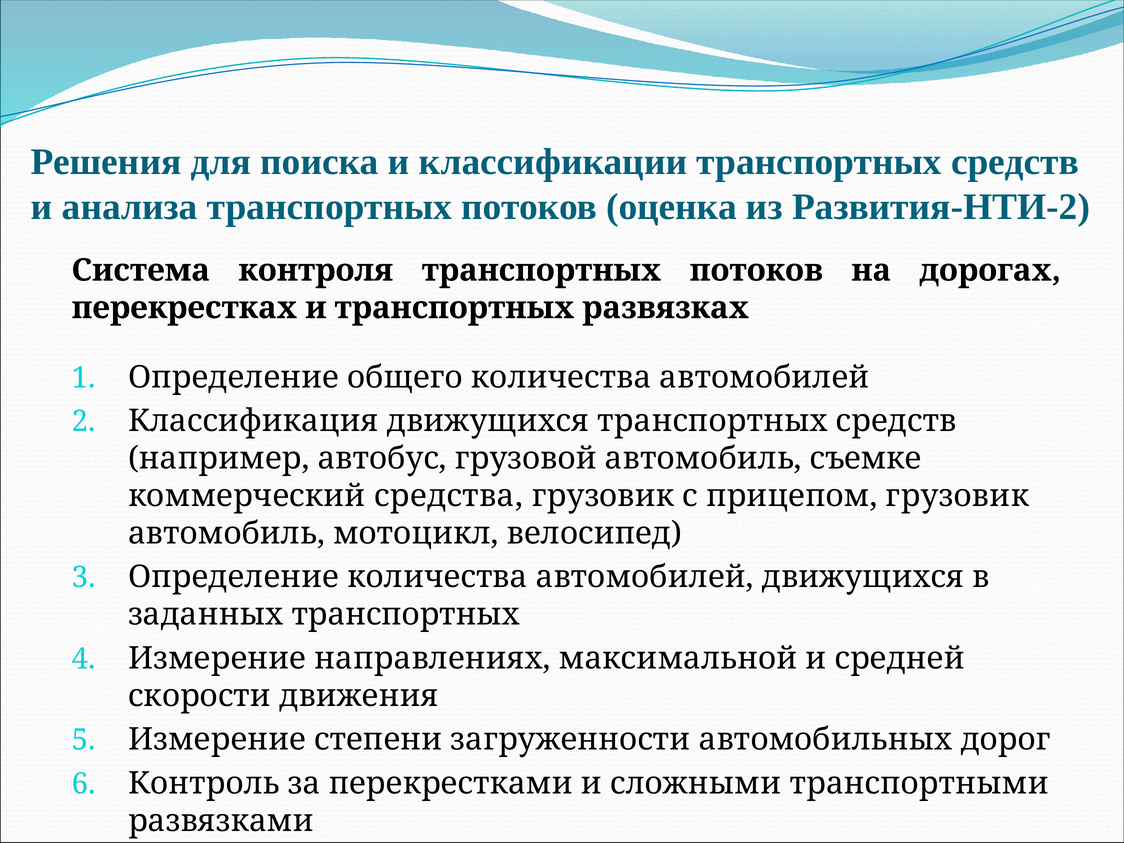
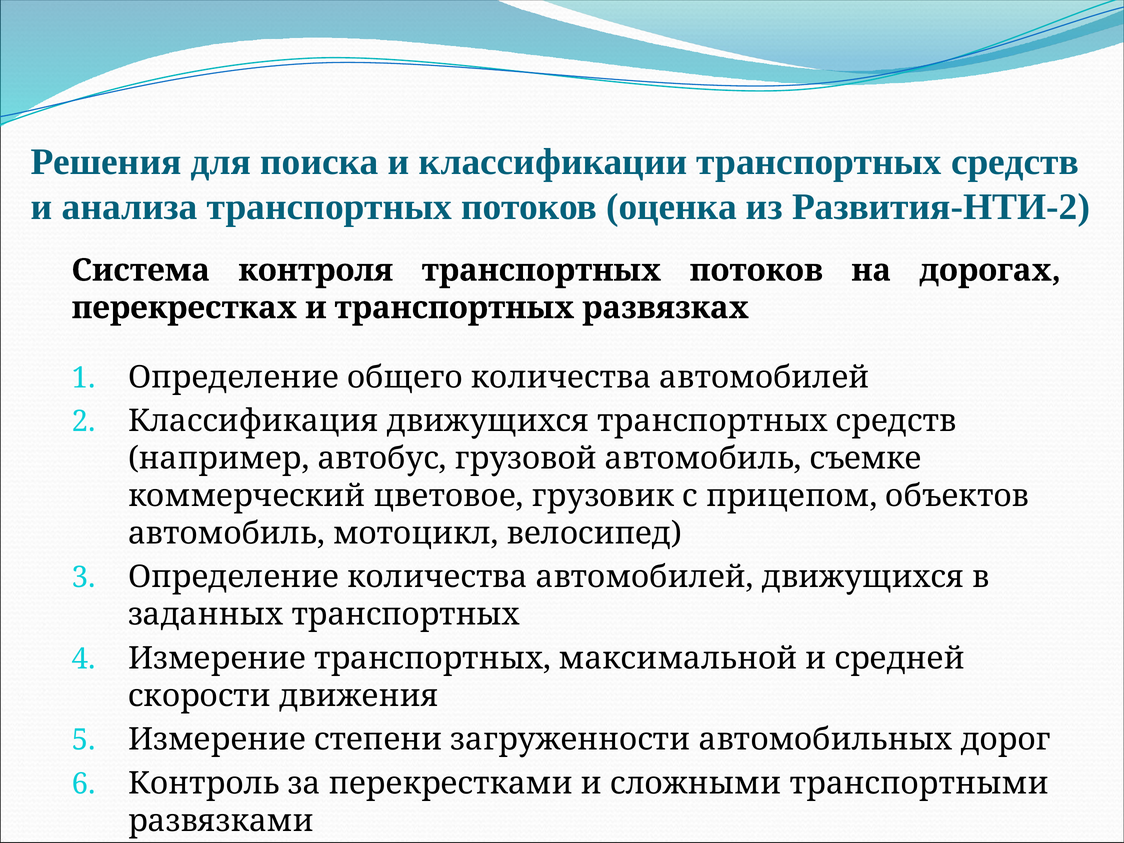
средства: средства -> цветовое (449, 496)
прицепом грузовик: грузовик -> объектов (957, 496)
Измерение направлениях: направлениях -> транспортных (433, 658)
